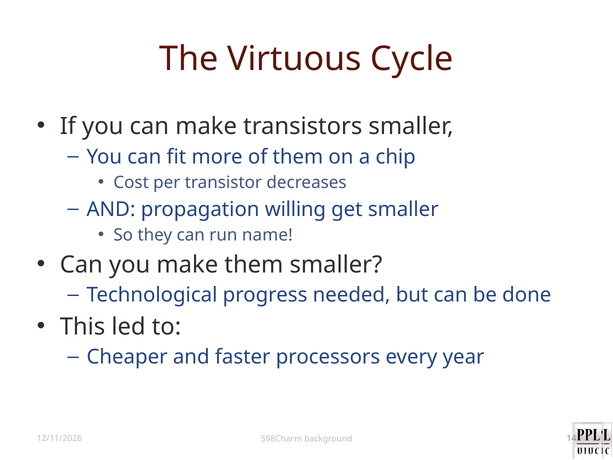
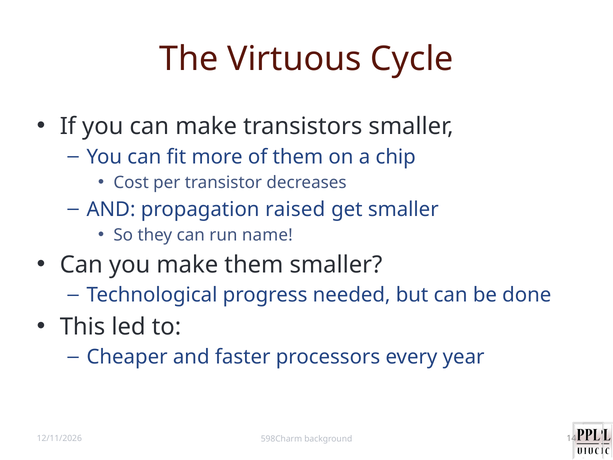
willing: willing -> raised (295, 209)
